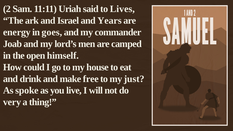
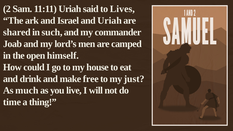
and Years: Years -> Uriah (110, 21)
energy: energy -> shared (17, 32)
goes: goes -> such (52, 32)
spoke: spoke -> much (27, 91)
very: very -> time (12, 102)
